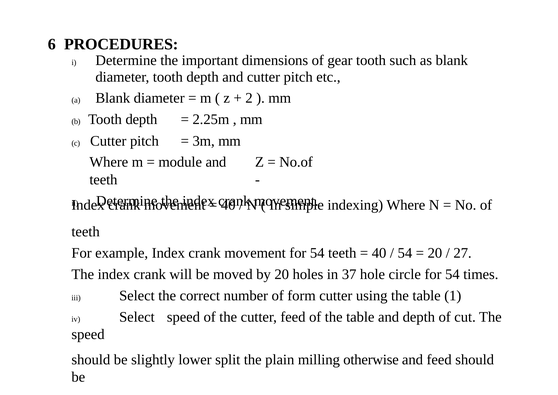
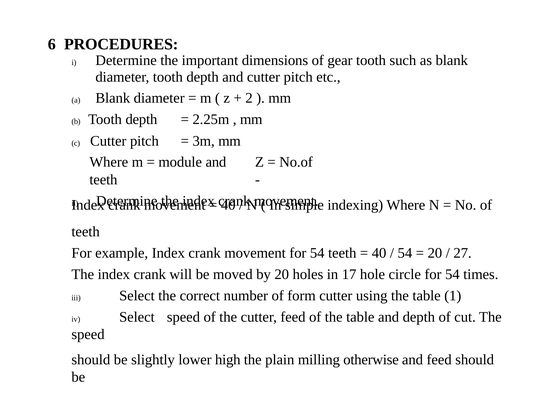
37: 37 -> 17 (349, 274)
split: split -> high (228, 360)
